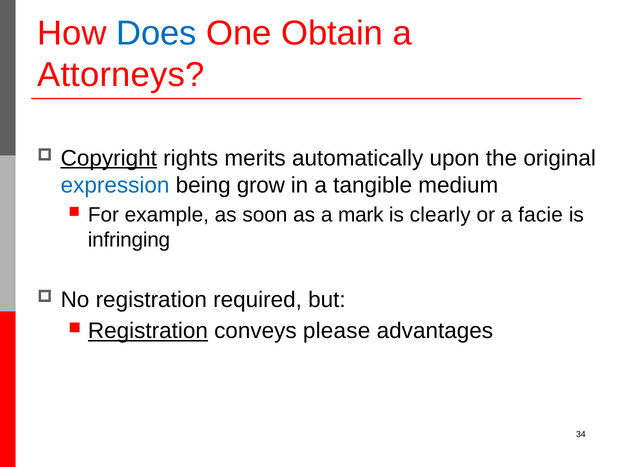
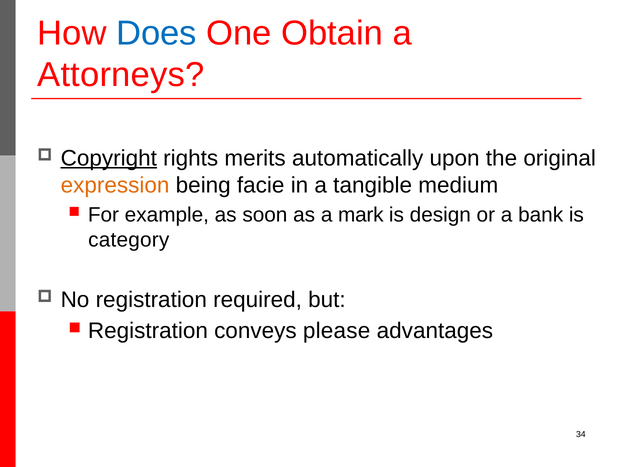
expression colour: blue -> orange (115, 185)
grow: grow -> facie (261, 185)
clearly: clearly -> design (440, 215)
facie: facie -> bank (541, 215)
infringing: infringing -> category (129, 240)
Registration underline: present -> none (148, 331)
